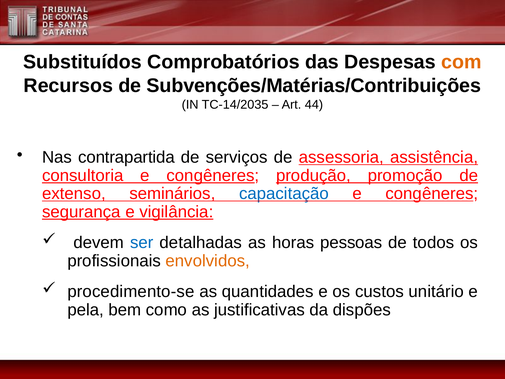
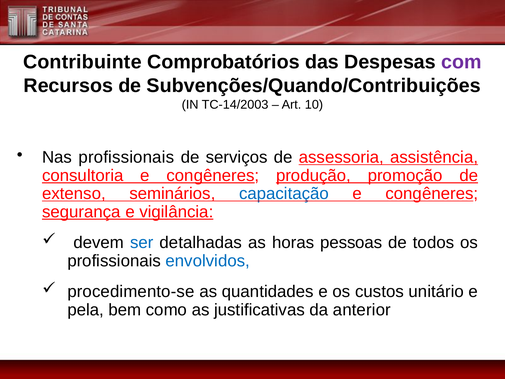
Substituídos: Substituídos -> Contribuinte (82, 62)
com colour: orange -> purple (461, 62)
Subvenções/Matérias/Contribuições: Subvenções/Matérias/Contribuições -> Subvenções/Quando/Contribuições (314, 86)
TC-14/2035: TC-14/2035 -> TC-14/2003 (235, 104)
44: 44 -> 10 (314, 104)
Nas contrapartida: contrapartida -> profissionais (126, 157)
envolvidos colour: orange -> blue (208, 261)
dispões: dispões -> anterior (362, 310)
